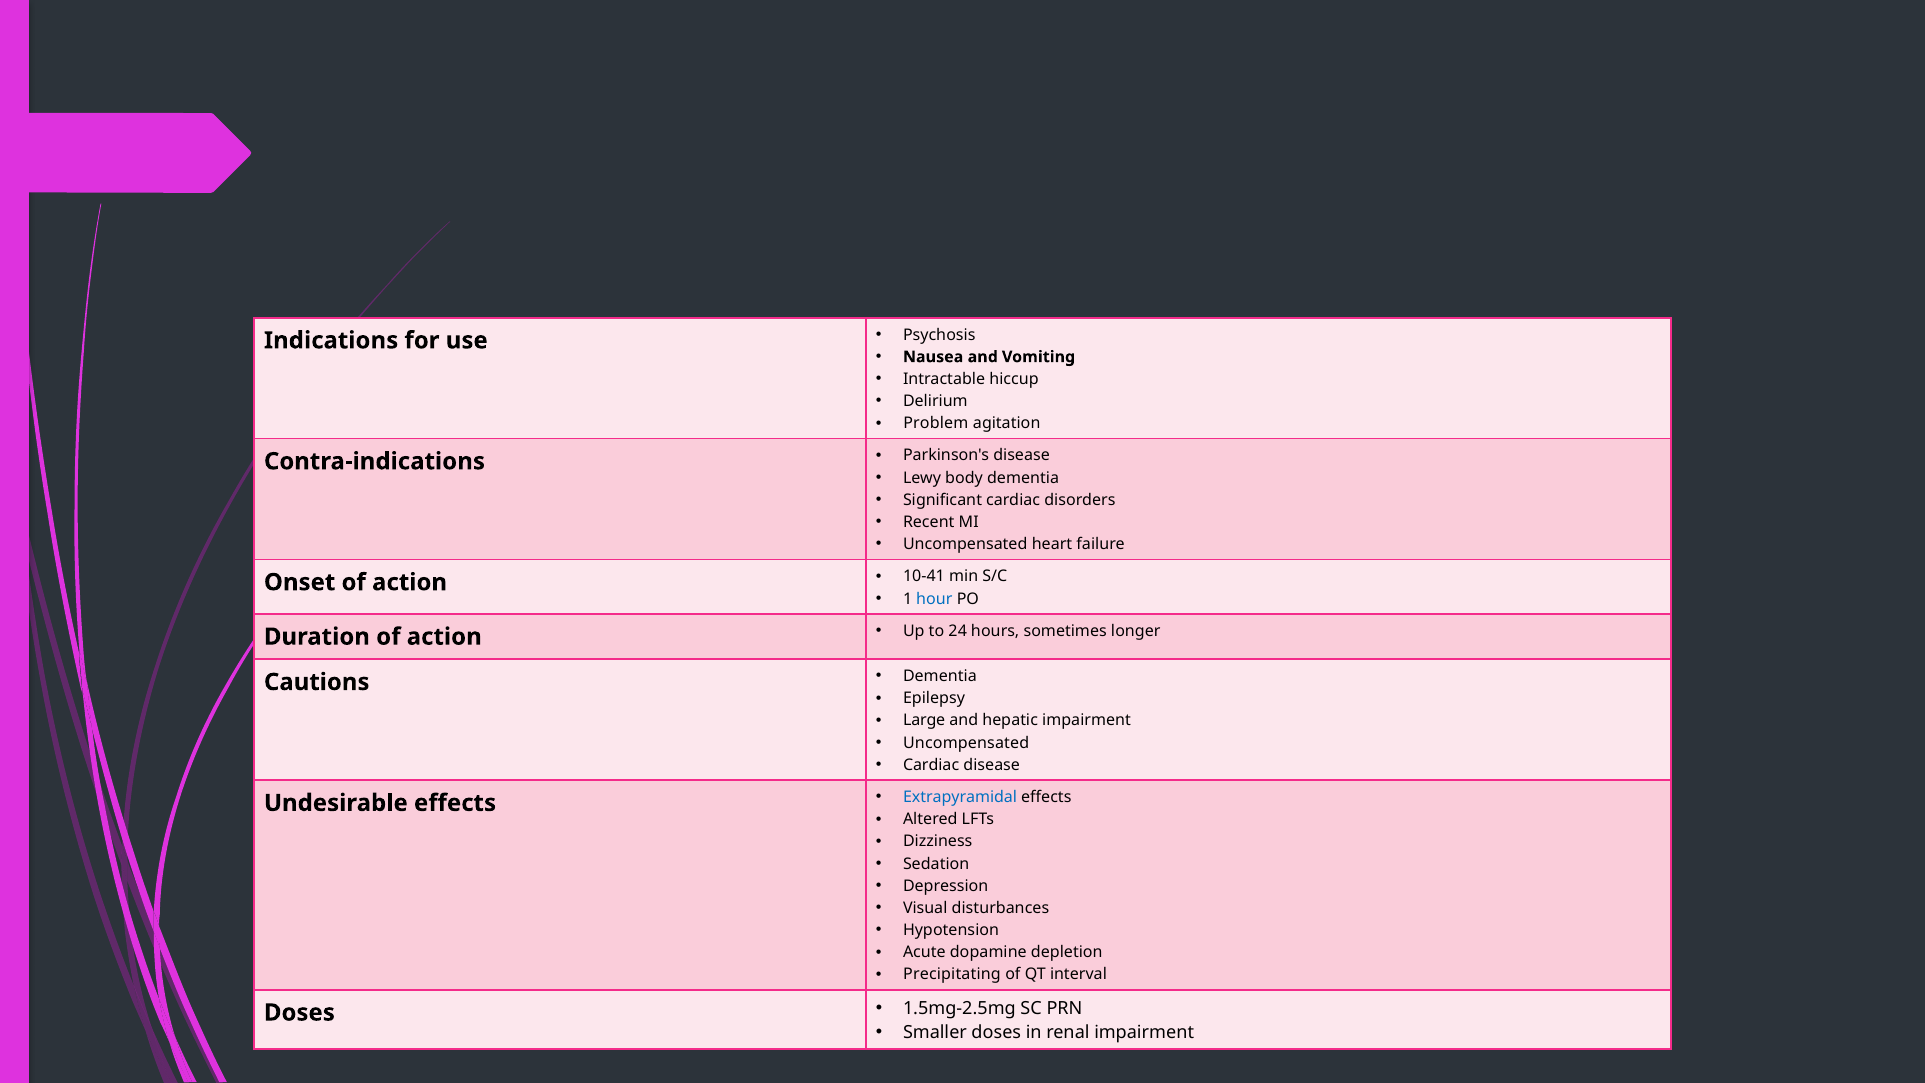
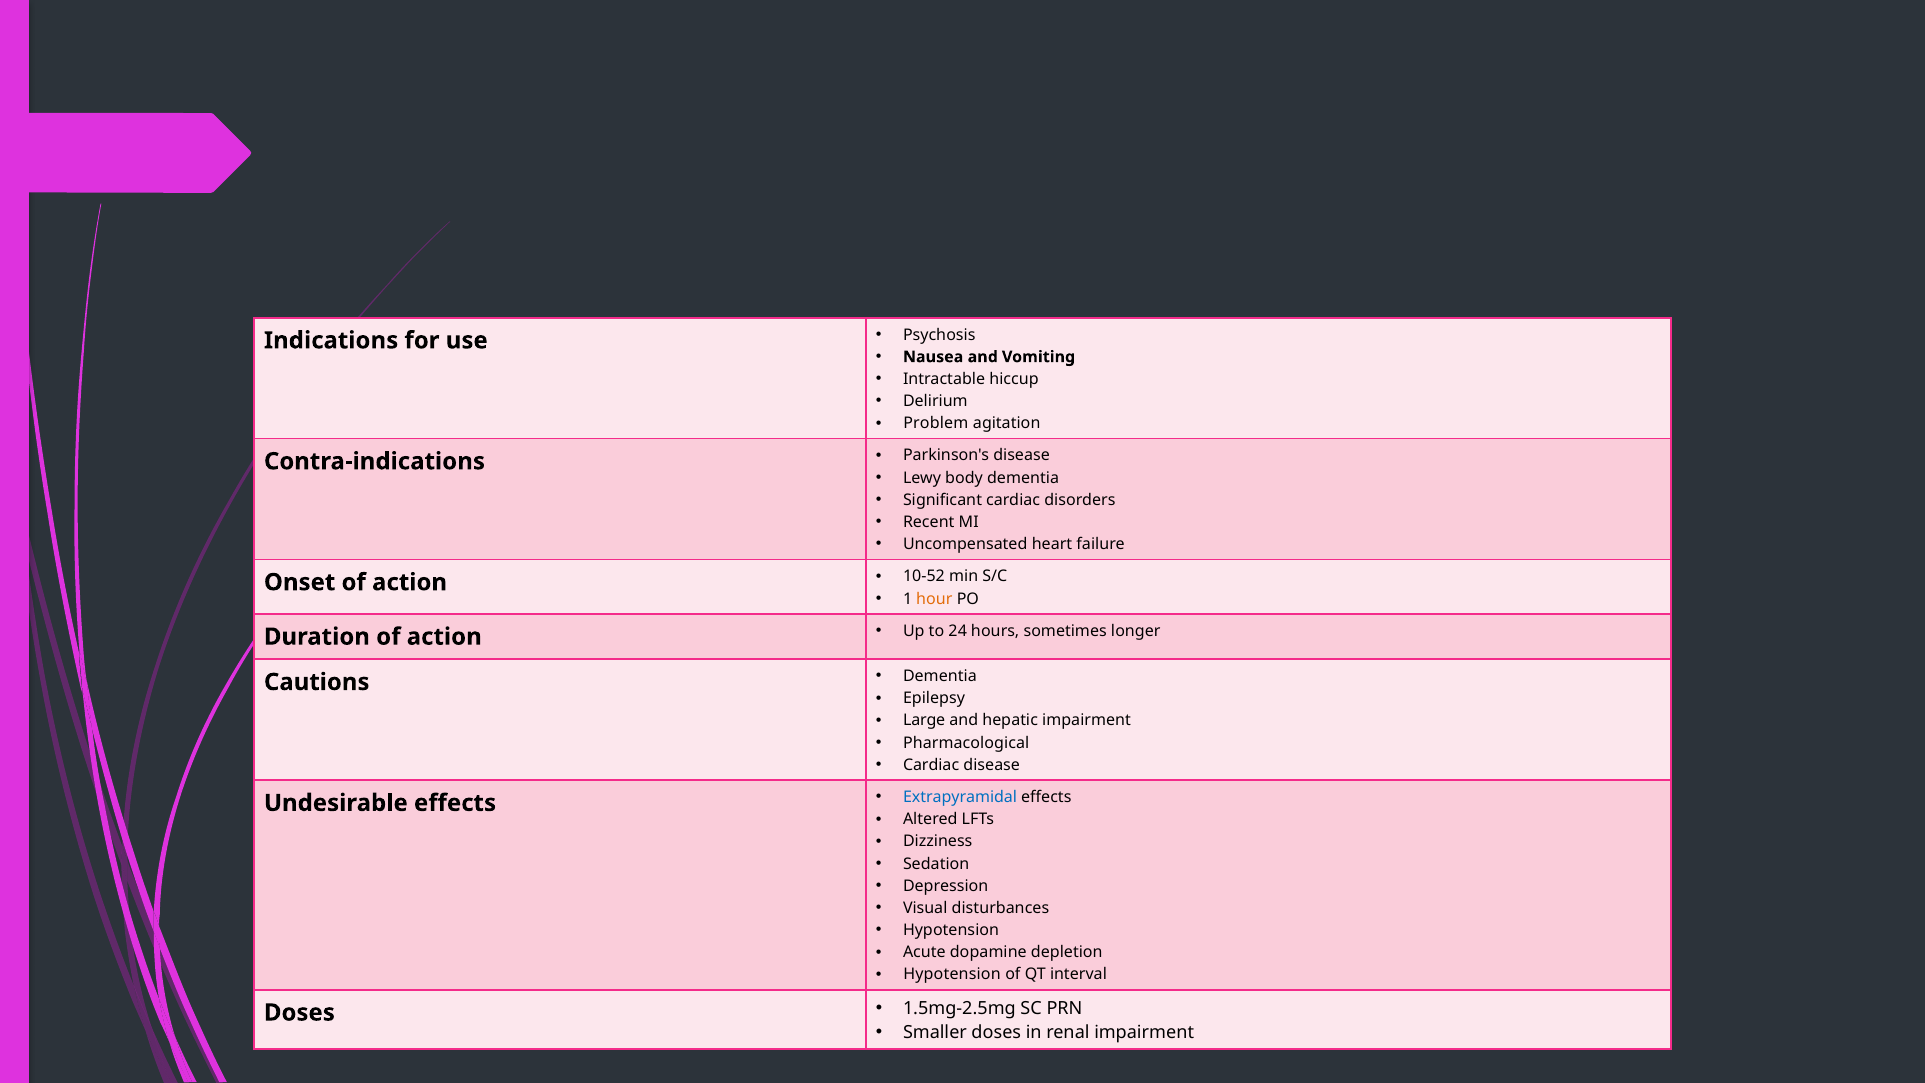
10-41: 10-41 -> 10-52 (924, 576)
hour colour: blue -> orange (934, 599)
Uncompensated: Uncompensated -> Pharmacological (966, 743)
Precipitating: Precipitating -> Hypotension (952, 974)
